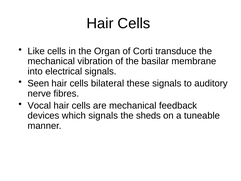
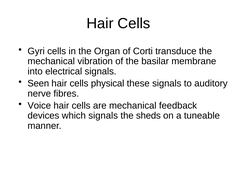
Like: Like -> Gyri (36, 51)
bilateral: bilateral -> physical (108, 83)
Vocal: Vocal -> Voice (39, 105)
